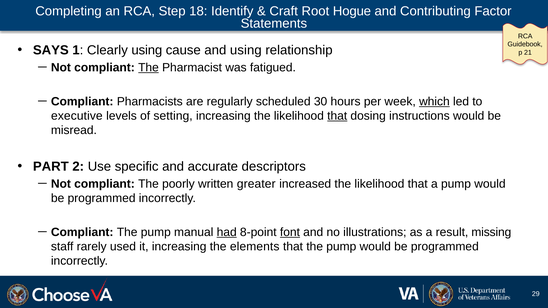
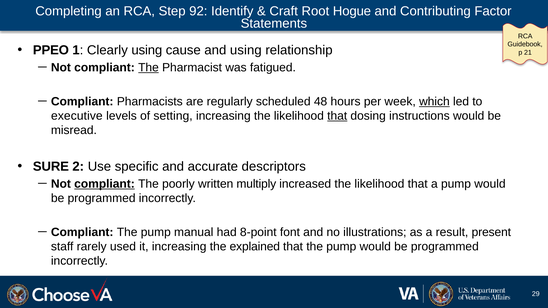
18: 18 -> 92 (198, 11)
SAYS: SAYS -> PPEO (51, 50)
30: 30 -> 48 (321, 101)
PART: PART -> SURE (51, 167)
compliant underline: none -> present (104, 184)
greater: greater -> multiply (256, 184)
had underline: present -> none (227, 232)
font underline: present -> none (290, 232)
missing: missing -> present (491, 232)
elements: elements -> explained (255, 247)
